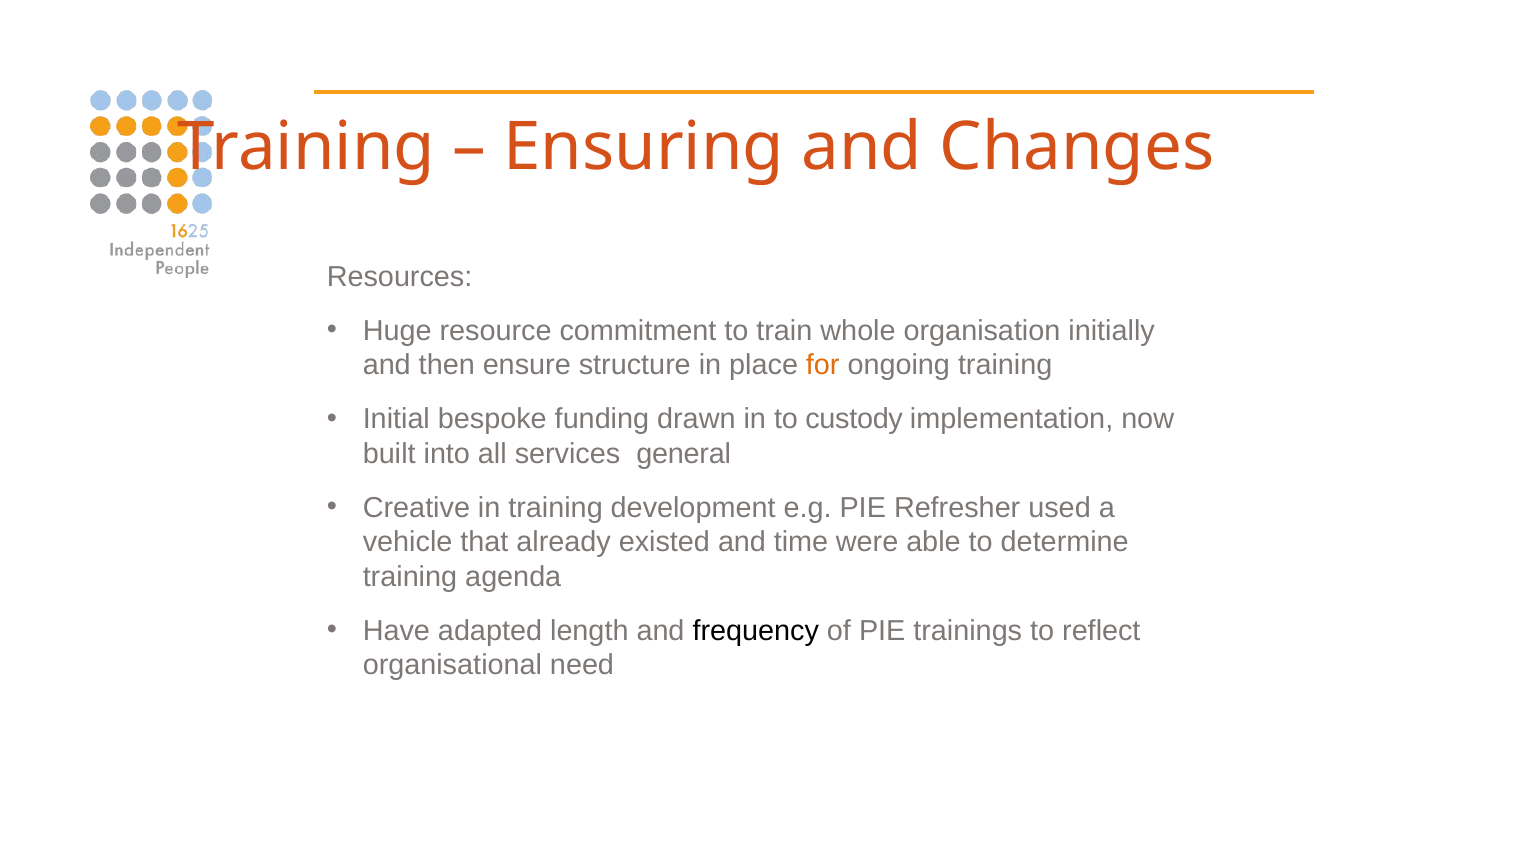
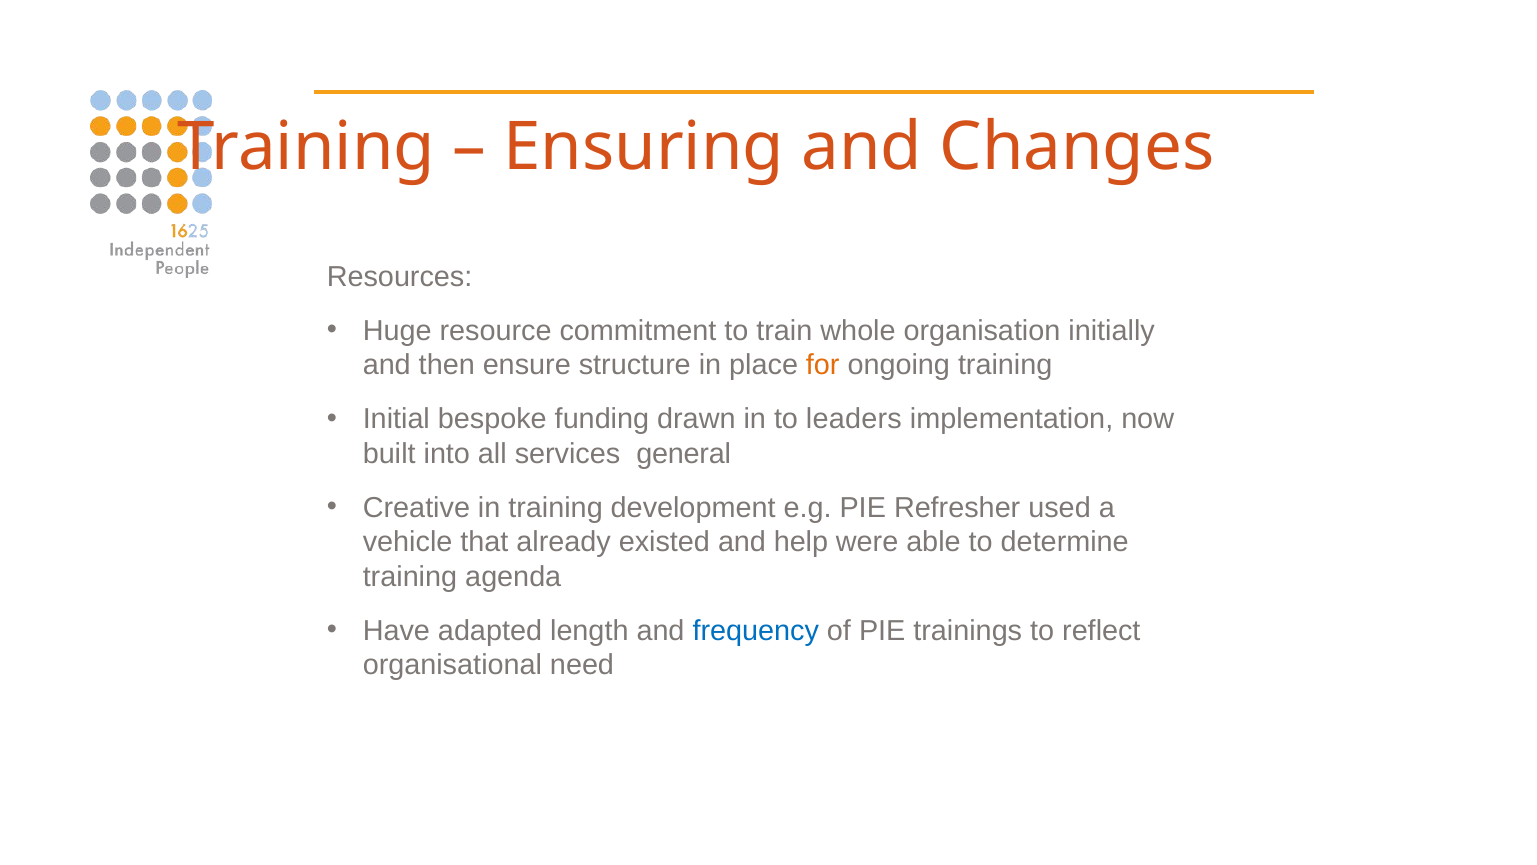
custody: custody -> leaders (854, 419)
time: time -> help (801, 542)
frequency colour: black -> blue (756, 630)
